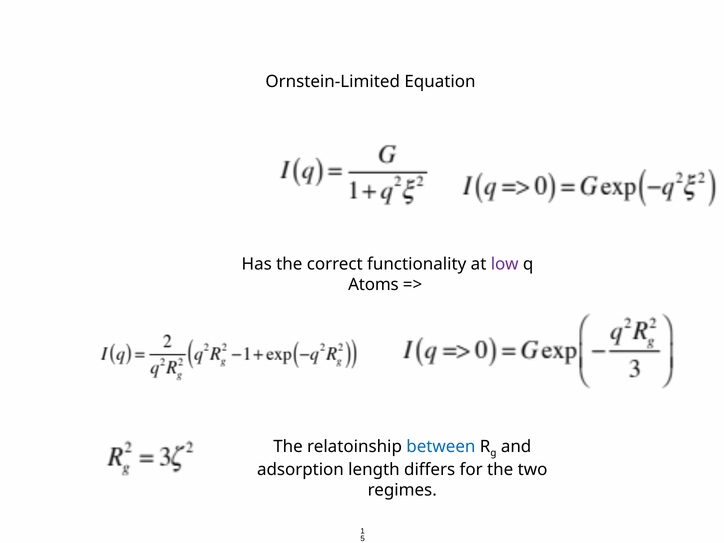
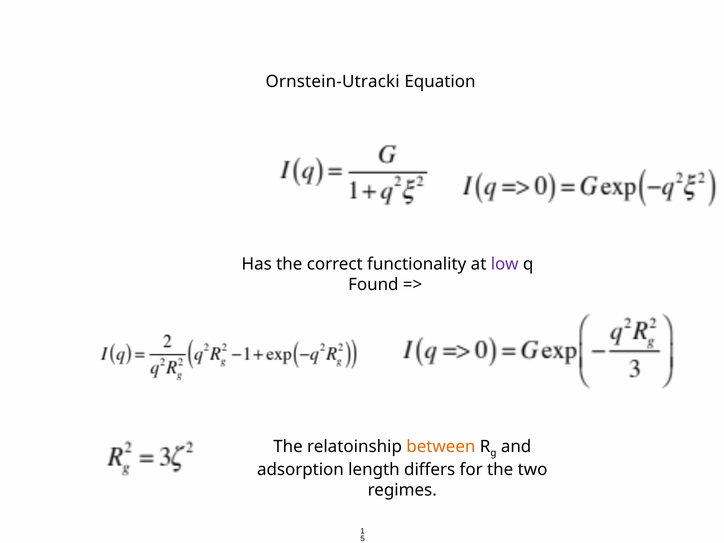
Ornstein-Limited: Ornstein-Limited -> Ornstein-Utracki (333, 82)
Atoms: Atoms -> Found (373, 285)
between colour: blue -> orange (441, 447)
